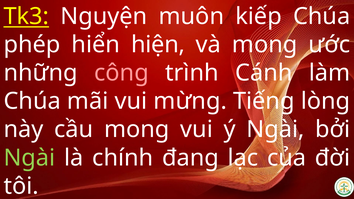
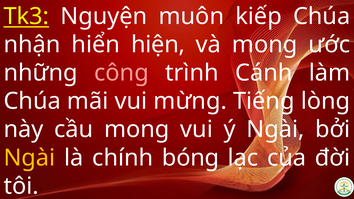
phép: phép -> nhận (32, 45)
Ngài colour: light green -> yellow (29, 158)
đang: đang -> bóng (191, 158)
